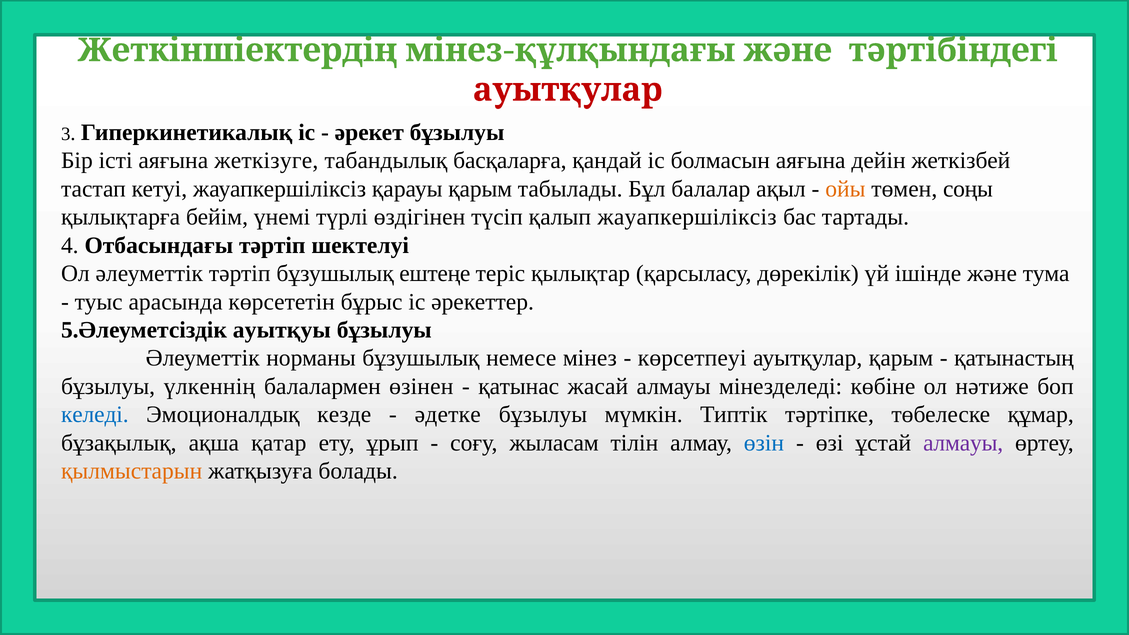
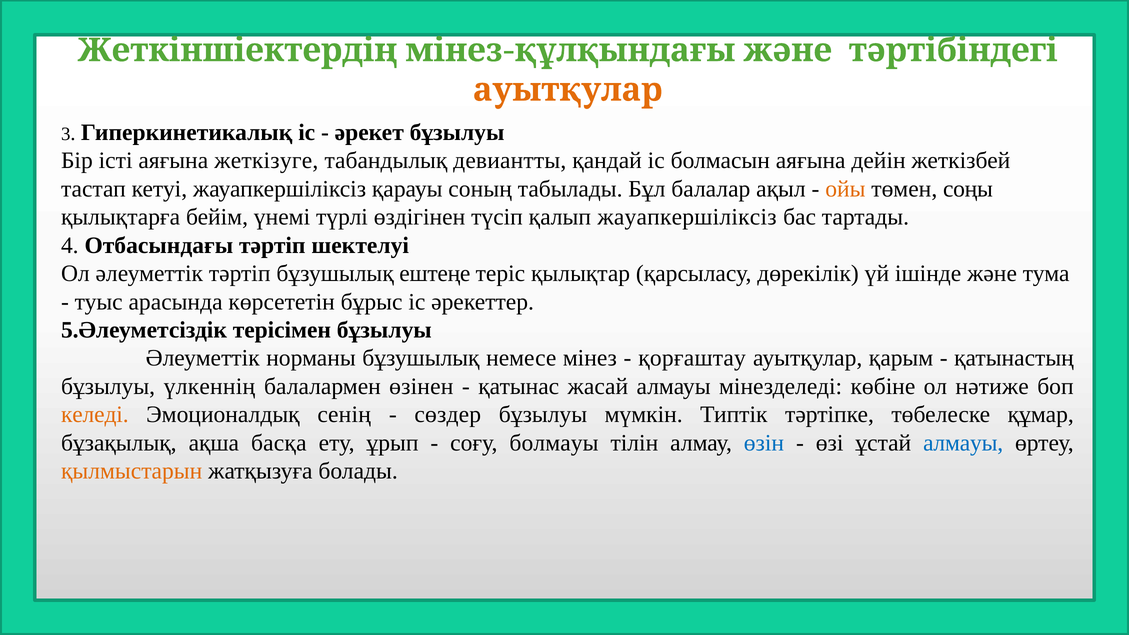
ауытқулар colour: red -> orange (568, 90)
басқаларға: басқаларға -> девиантты (510, 161)
қарауы қарым: қарым -> соның (480, 189)
ауытқуы: ауытқуы -> терісімен (282, 330)
көрсетпеуі: көрсетпеуі -> қорғаштау (692, 358)
келеді colour: blue -> orange (95, 415)
кезде: кезде -> сенің (344, 415)
әдетке: әдетке -> сөздер (448, 415)
қатар: қатар -> басқа (279, 443)
жыласам: жыласам -> болмауы (554, 443)
алмауы colour: purple -> blue (963, 443)
